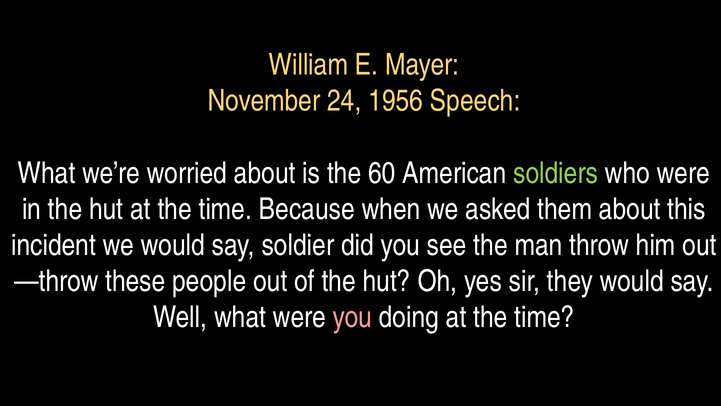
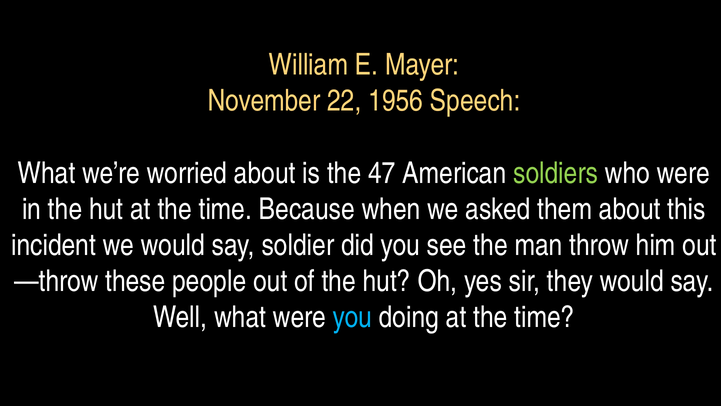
24: 24 -> 22 (344, 101)
60: 60 -> 47 (382, 173)
you colour: pink -> light blue (352, 317)
